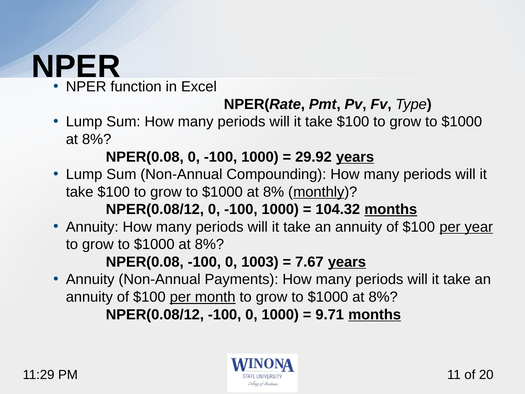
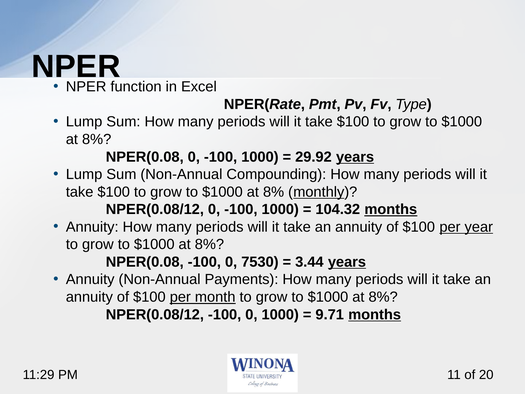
1003: 1003 -> 7530 (260, 262)
7.67: 7.67 -> 3.44 (309, 262)
